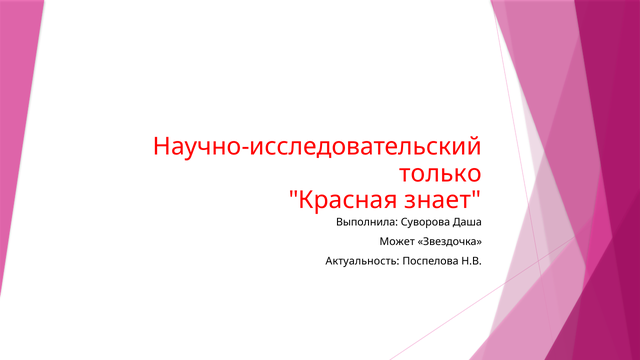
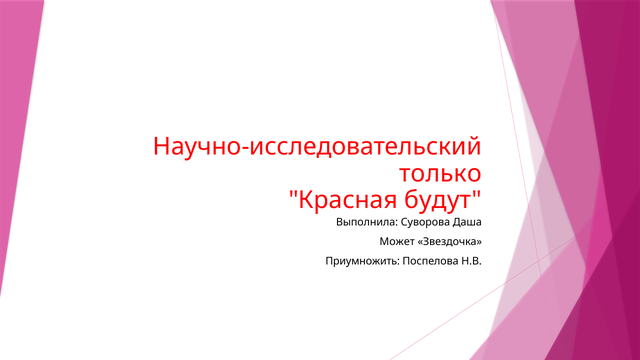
знает: знает -> будут (443, 200)
Актуальность: Актуальность -> Приумножить (363, 261)
